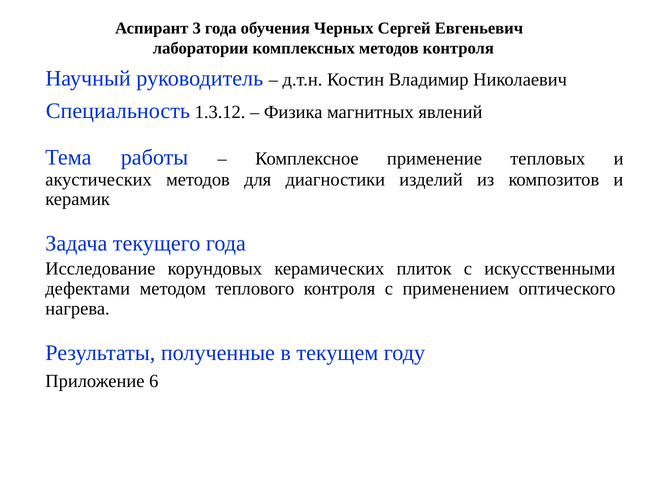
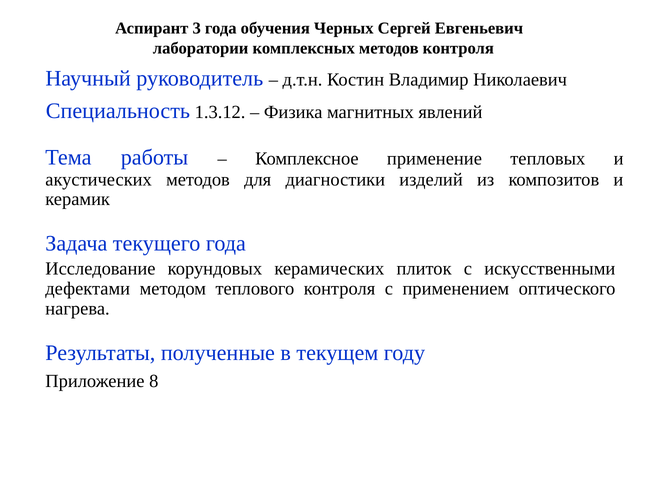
6: 6 -> 8 (154, 381)
